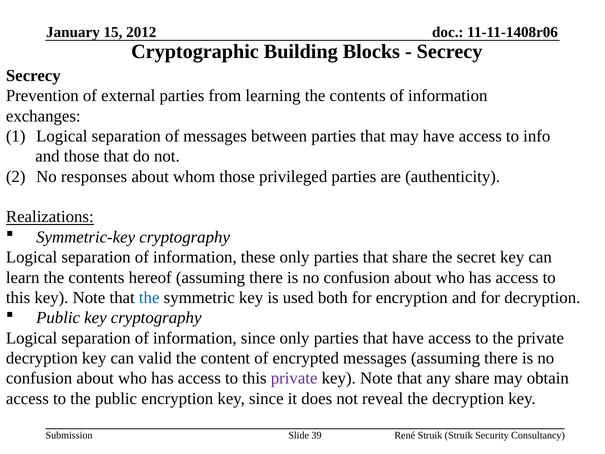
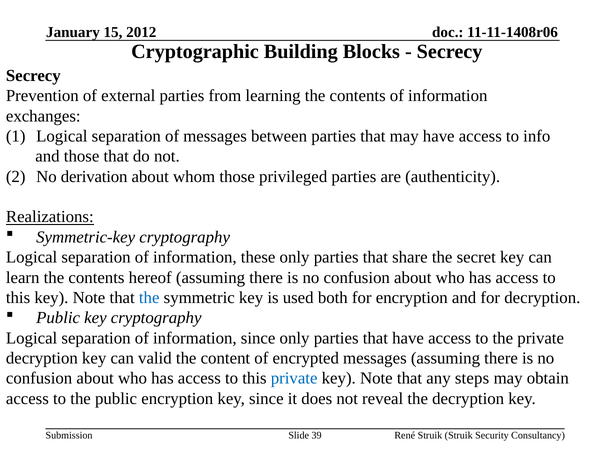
responses: responses -> derivation (94, 176)
private colour: purple -> blue (294, 378)
any share: share -> steps (472, 378)
